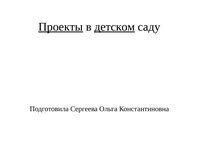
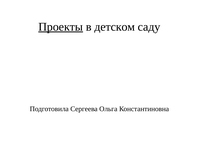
детском underline: present -> none (115, 27)
